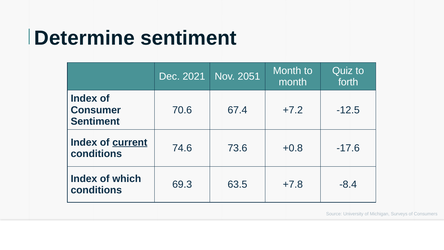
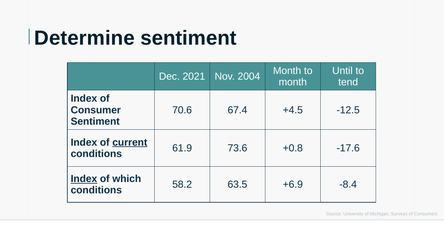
Quiz: Quiz -> Until (342, 71)
2051: 2051 -> 2004 (249, 76)
forth: forth -> tend (348, 82)
+7.2: +7.2 -> +4.5 (293, 110)
74.6: 74.6 -> 61.9 (182, 148)
Index underline: none -> present (84, 179)
69.3: 69.3 -> 58.2 (182, 184)
+7.8: +7.8 -> +6.9 (293, 184)
